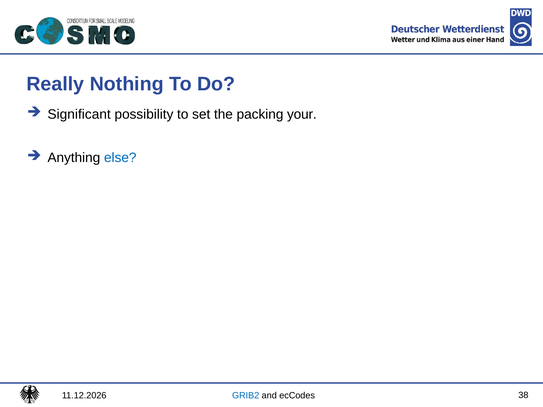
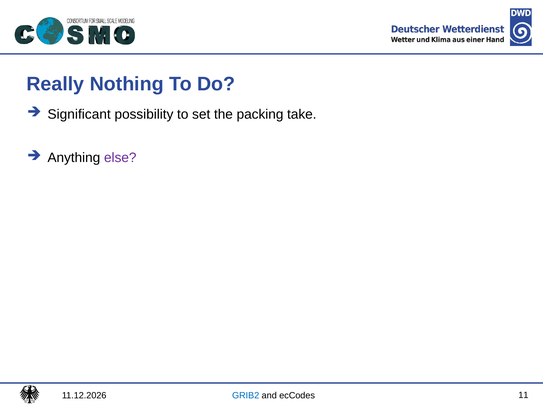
your: your -> take (302, 114)
else colour: blue -> purple (120, 158)
38: 38 -> 11 (523, 396)
